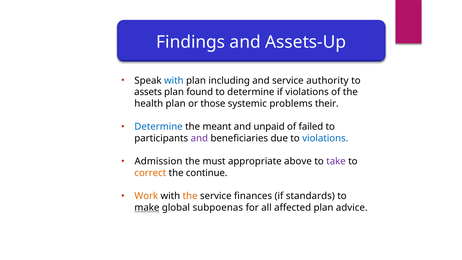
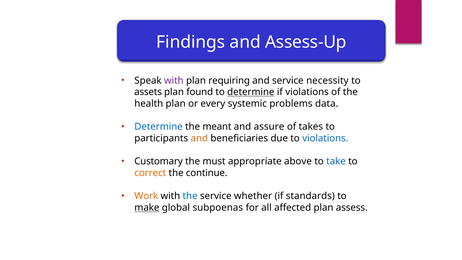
Assets-Up: Assets-Up -> Assess-Up (306, 42)
with colour: blue -> purple (174, 80)
including: including -> requiring (229, 80)
authority: authority -> necessity (327, 80)
determine underline: none -> present (251, 92)
those: those -> every (213, 104)
their: their -> data (327, 104)
unpaid: unpaid -> assure (269, 127)
failed: failed -> takes (311, 127)
and colour: purple -> orange (199, 138)
Admission: Admission -> Customary (159, 161)
take colour: purple -> blue (336, 161)
the colour: orange -> blue (190, 196)
finances: finances -> whether (253, 196)
advice: advice -> assess (352, 208)
